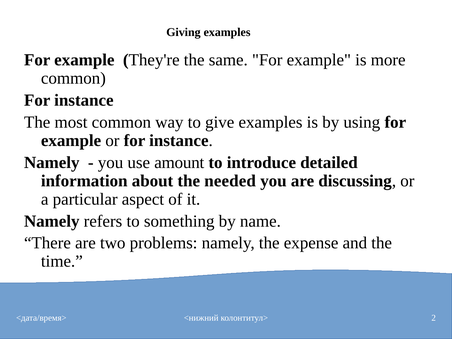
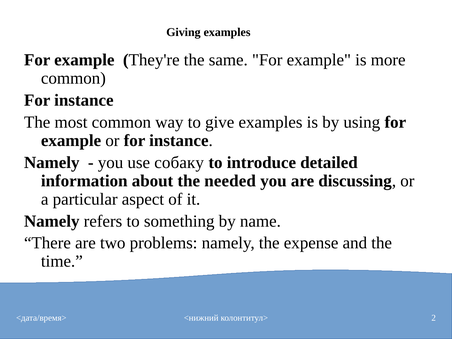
amount: amount -> собаку (179, 163)
